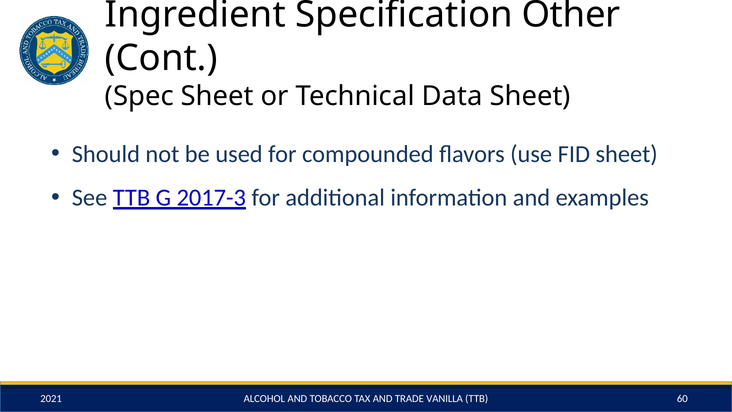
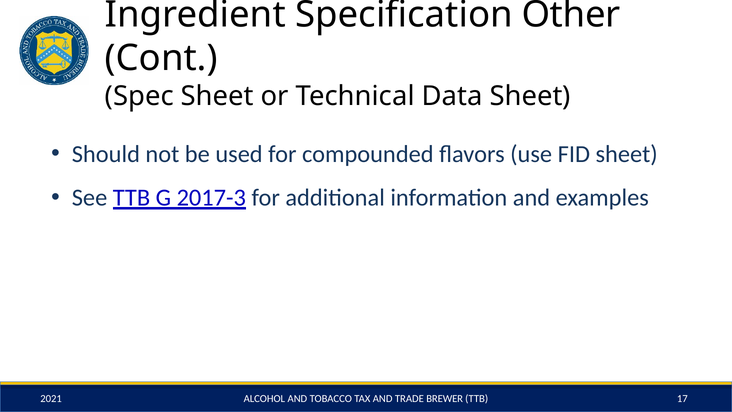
VANILLA: VANILLA -> BREWER (445, 399)
60: 60 -> 17 (682, 399)
